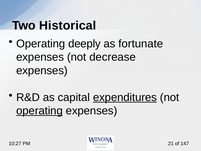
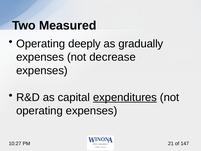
Historical: Historical -> Measured (68, 26)
fortunate: fortunate -> gradually (141, 44)
operating underline: present -> none (39, 111)
